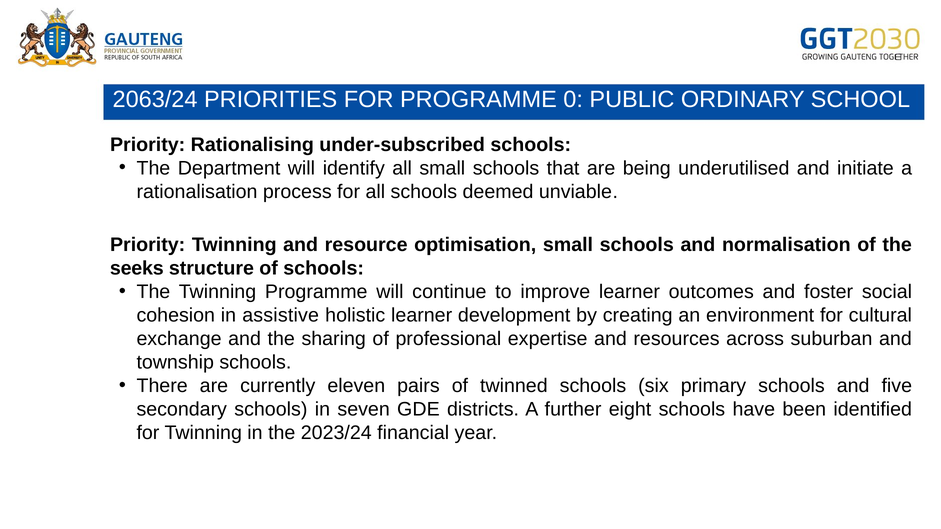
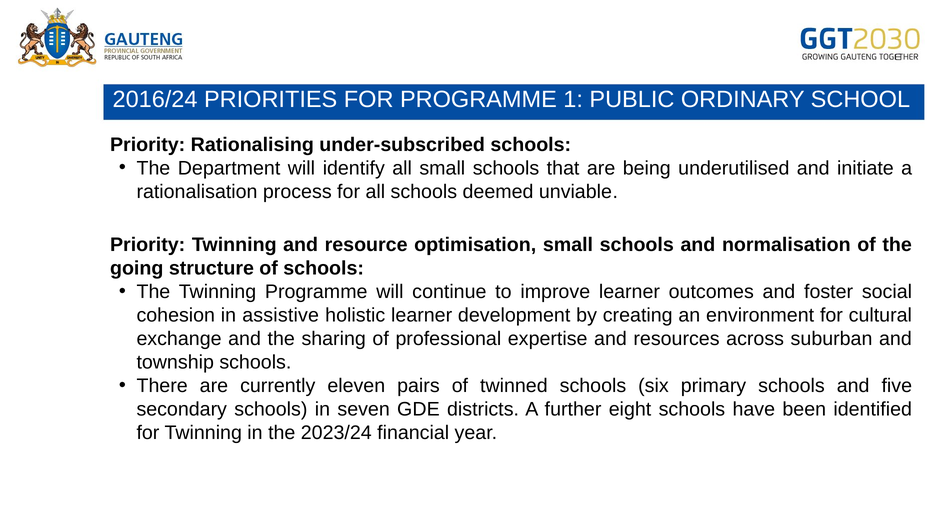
2063/24: 2063/24 -> 2016/24 (155, 100)
0: 0 -> 1 (573, 100)
seeks: seeks -> going (137, 268)
